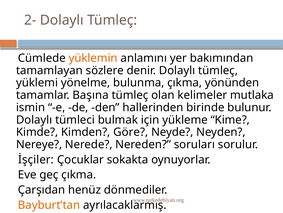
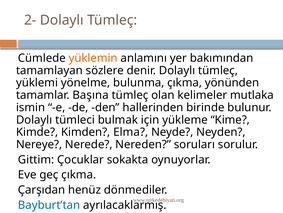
Göre: Göre -> Elma (131, 132)
İşçiler: İşçiler -> Gittim (36, 159)
Bayburt’tan colour: orange -> blue (49, 204)
